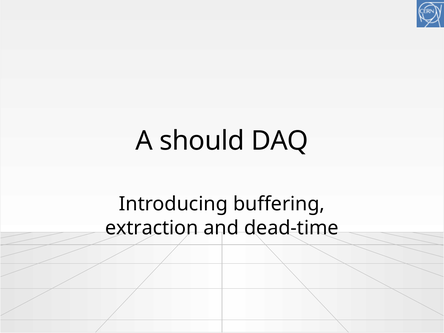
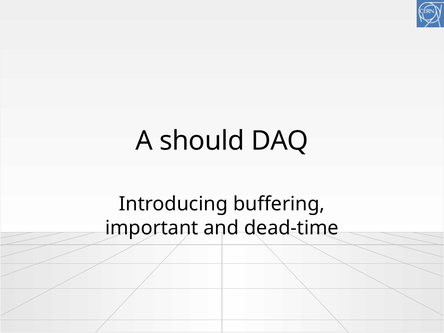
extraction: extraction -> important (152, 228)
